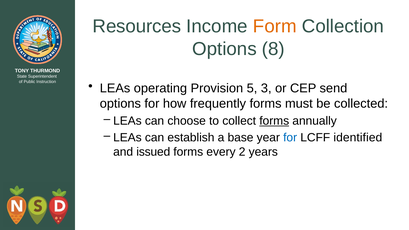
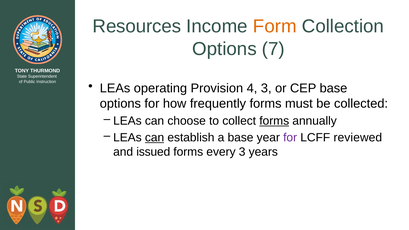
8: 8 -> 7 (273, 49)
5: 5 -> 4 (252, 88)
CEP send: send -> base (333, 88)
can underline: none -> present (155, 137)
for colour: blue -> purple (290, 137)
identified: identified -> reviewed (358, 137)
every 2: 2 -> 3 (242, 152)
